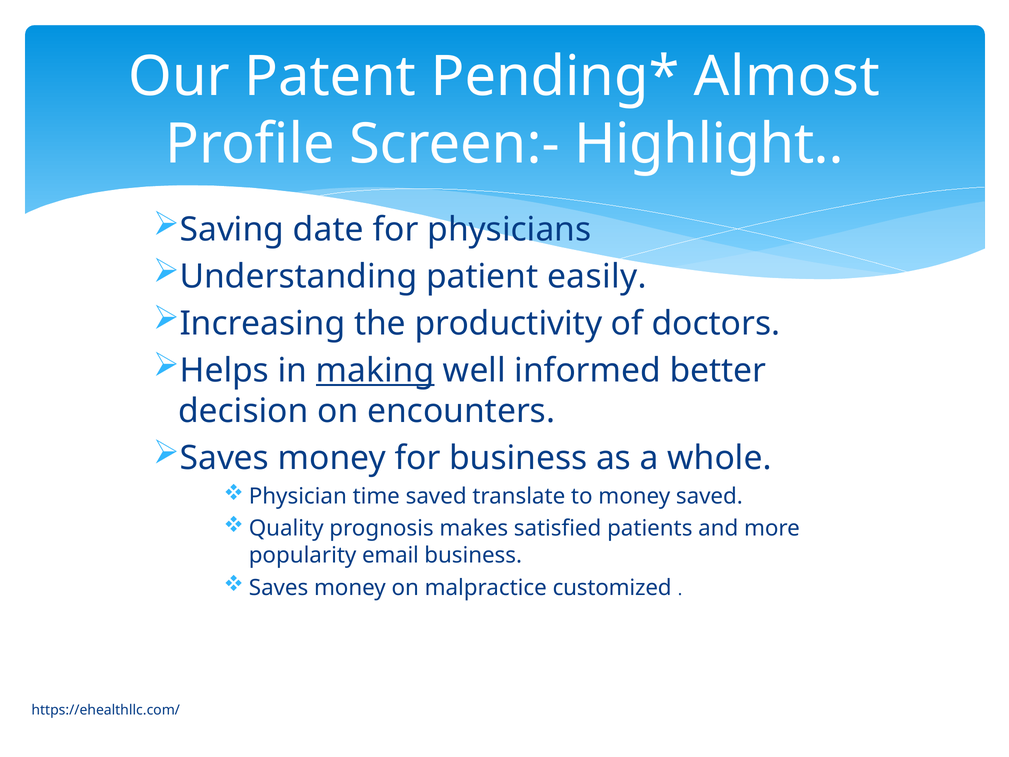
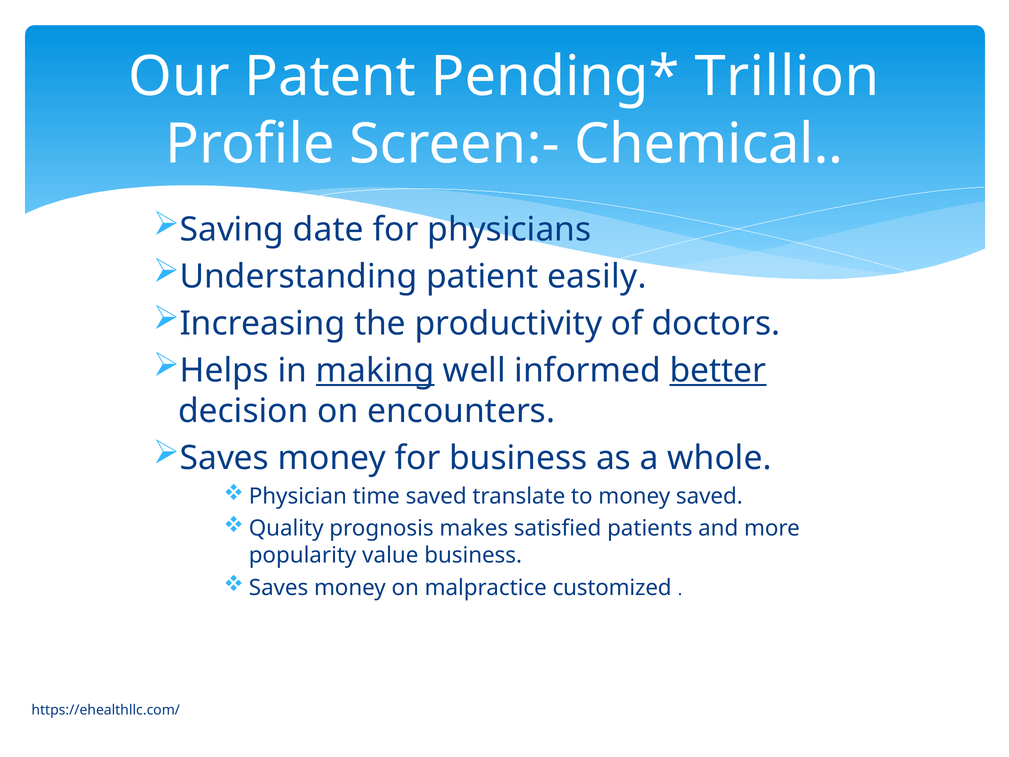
Almost: Almost -> Trillion (787, 77)
Highlight: Highlight -> Chemical (709, 144)
better underline: none -> present (718, 371)
email: email -> value (390, 555)
